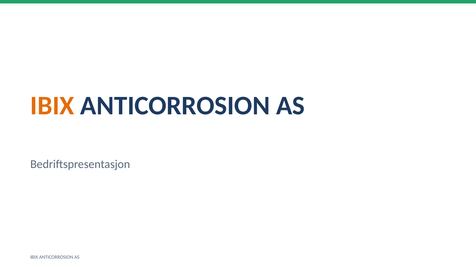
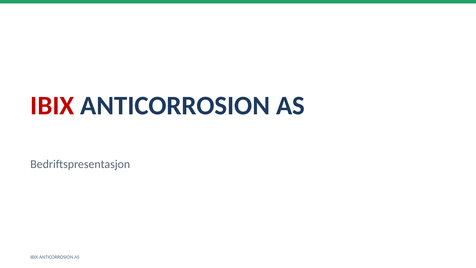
IBIX colour: orange -> red (52, 106)
